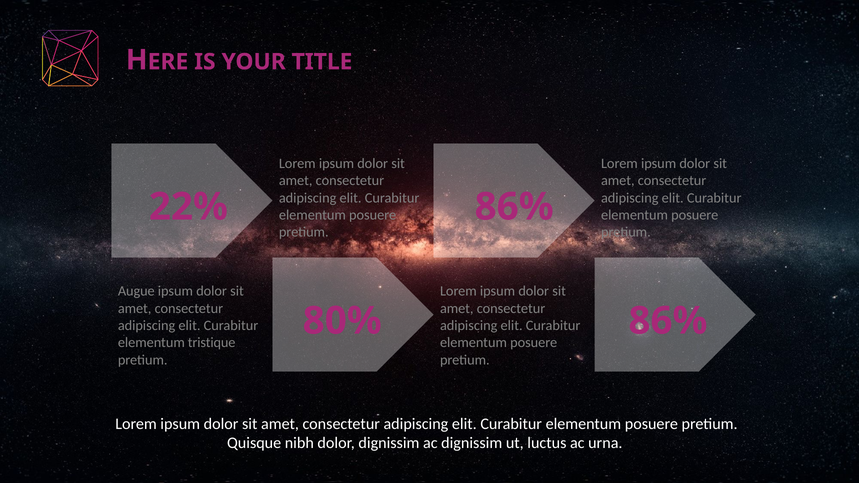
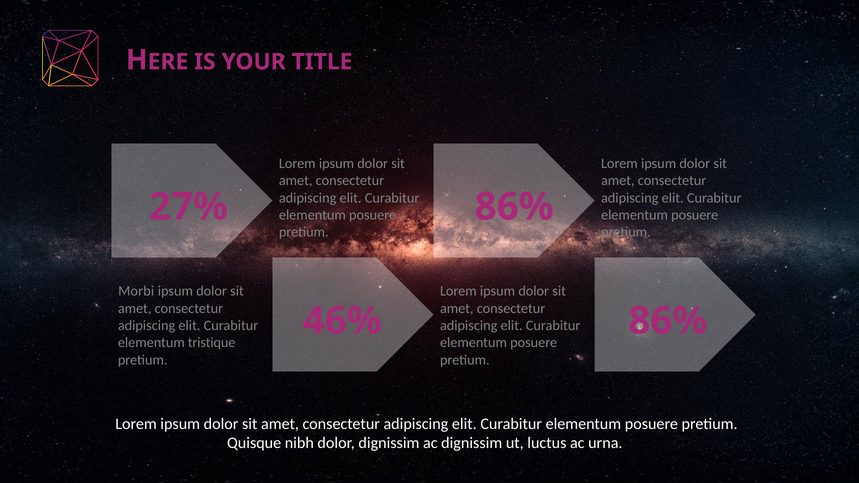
22%: 22% -> 27% (188, 207)
Augue: Augue -> Morbi (136, 291)
80%: 80% -> 46% (342, 321)
